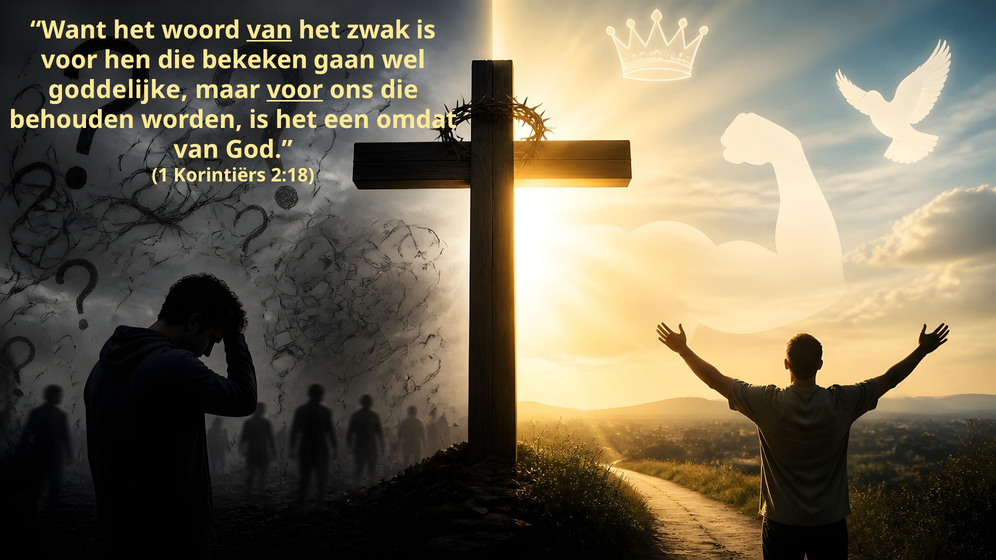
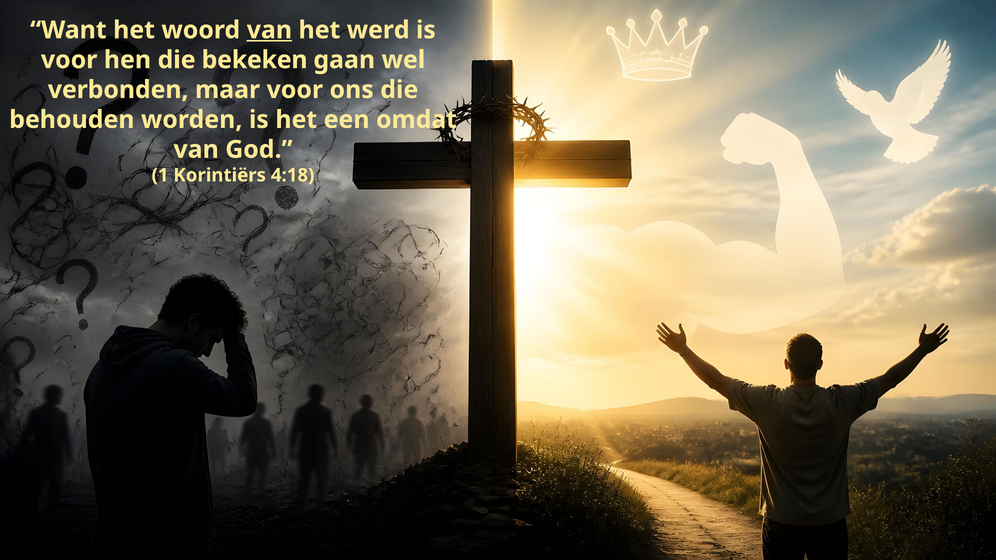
zwak: zwak -> werd (378, 30)
goddelijke: goddelijke -> verbonden (118, 90)
voor underline: present -> none (295, 90)
2:18: 2:18 -> 4:18 (293, 175)
